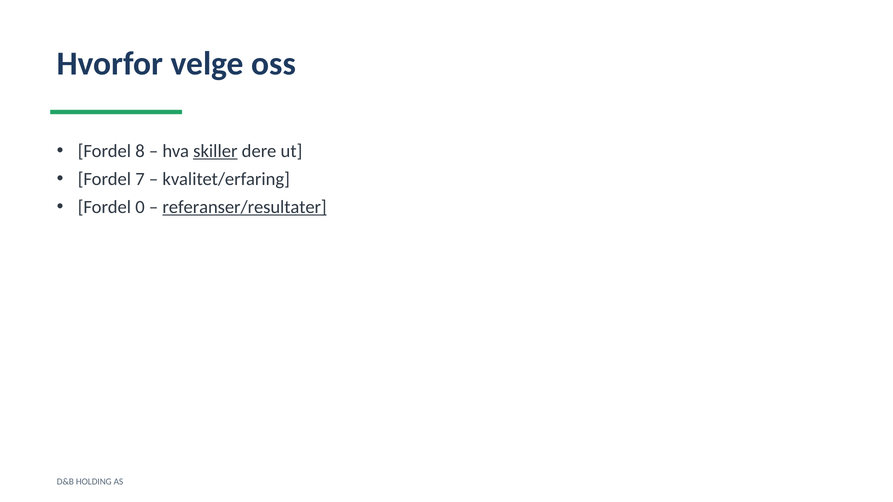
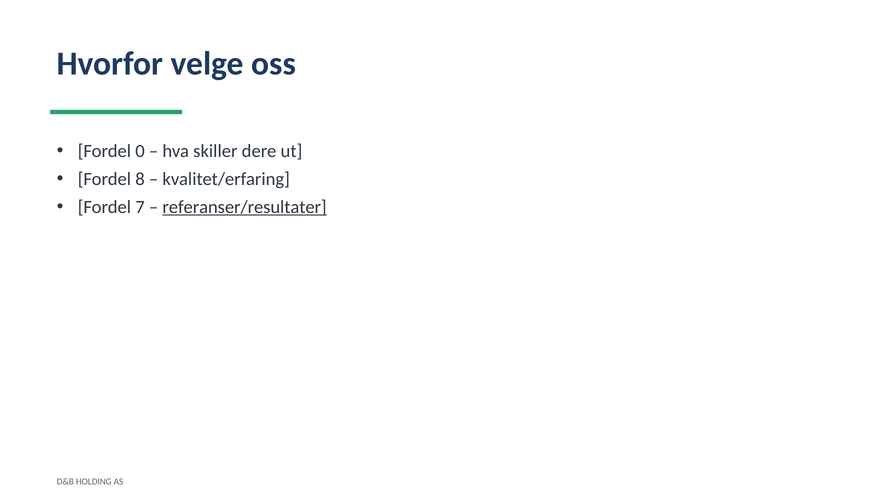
8: 8 -> 0 (140, 151)
skiller underline: present -> none (215, 151)
7: 7 -> 8 (140, 179)
0: 0 -> 7 (140, 207)
